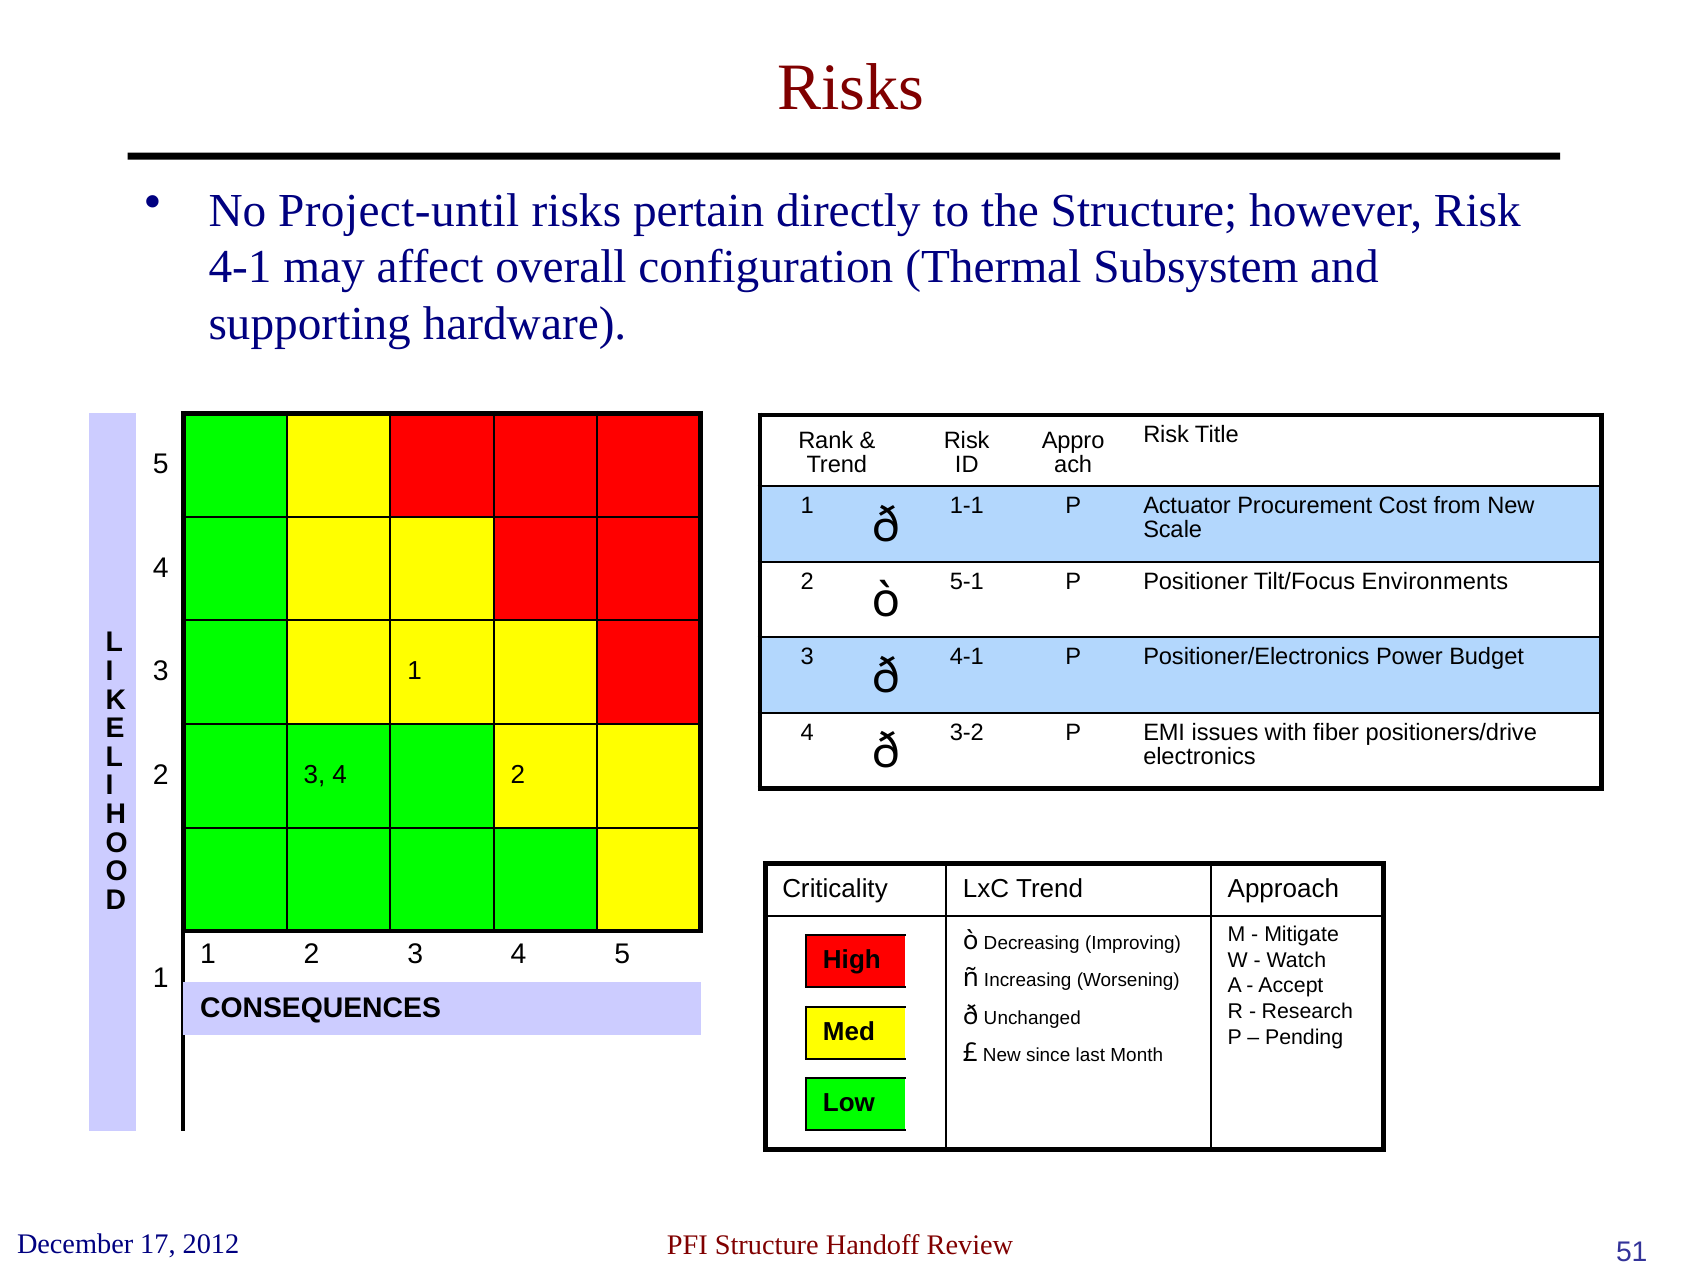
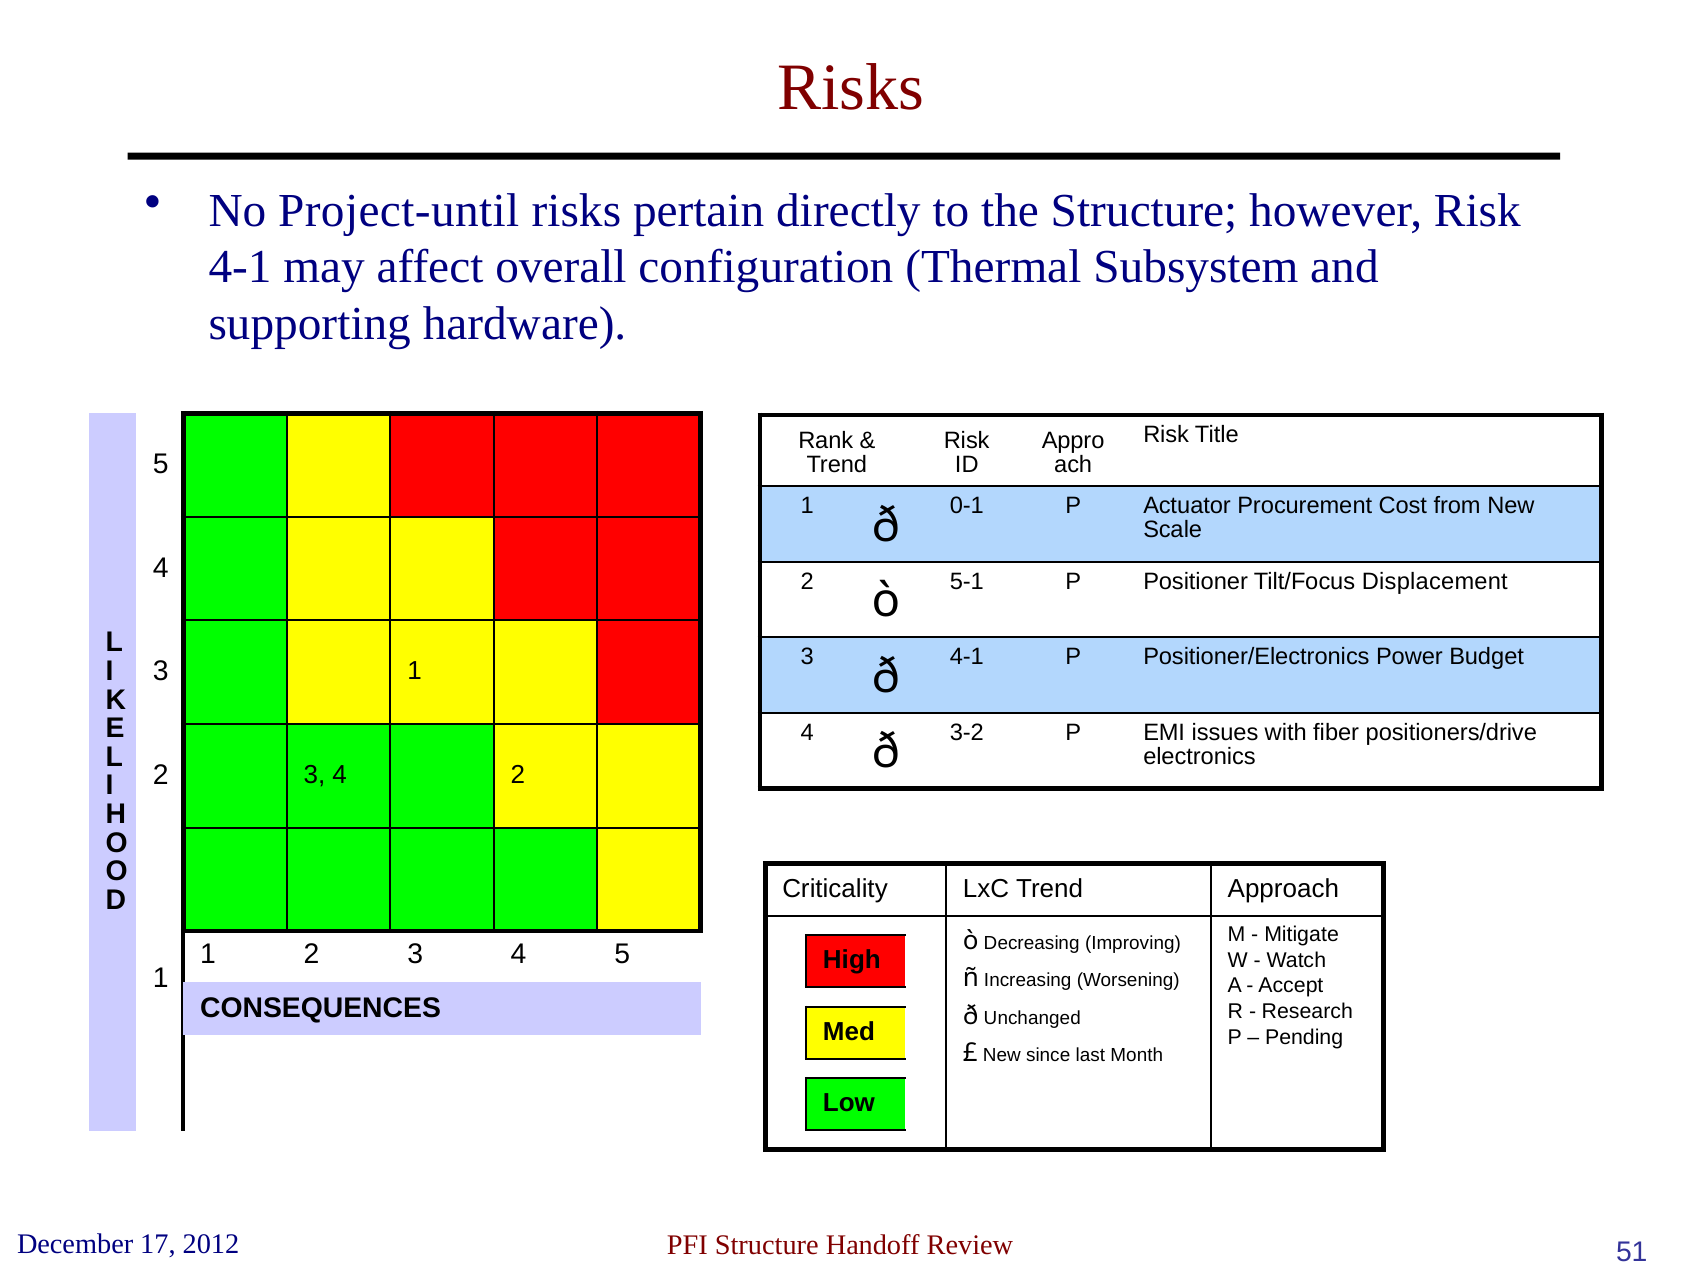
1-1: 1-1 -> 0-1 (967, 505)
Environments: Environments -> Displacement (1435, 581)
